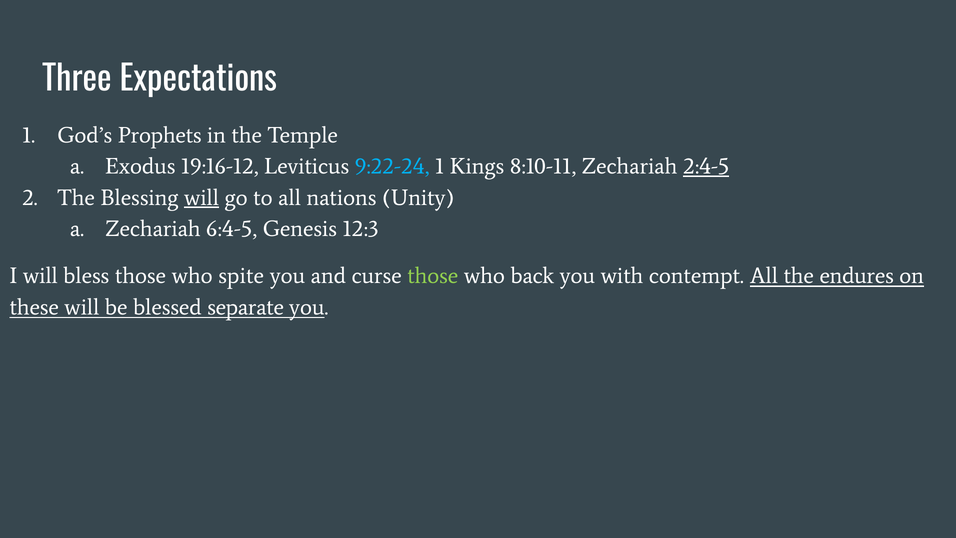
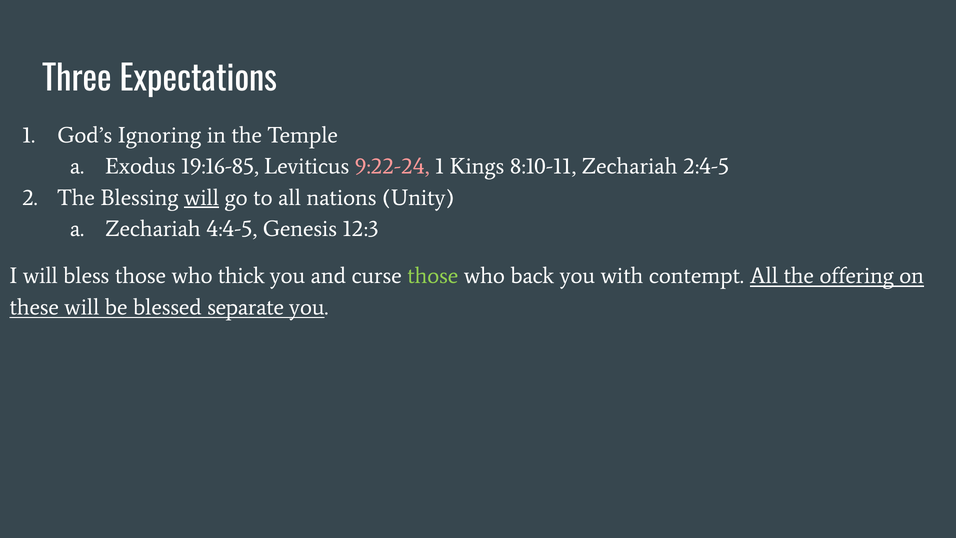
Prophets: Prophets -> Ignoring (160, 135)
19:16-12: 19:16-12 -> 19:16-85 (220, 166)
9:22-24 colour: light blue -> pink (392, 166)
2:4-5 underline: present -> none (706, 166)
6:4-5: 6:4-5 -> 4:4-5 (232, 229)
spite: spite -> thick (241, 276)
endures: endures -> offering (857, 276)
